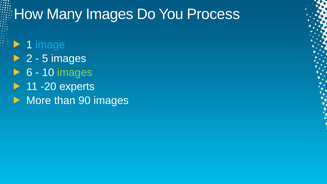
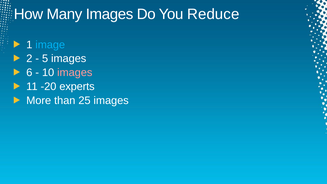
Process: Process -> Reduce (213, 14)
images colour: light green -> pink (75, 73)
90: 90 -> 25 (84, 101)
